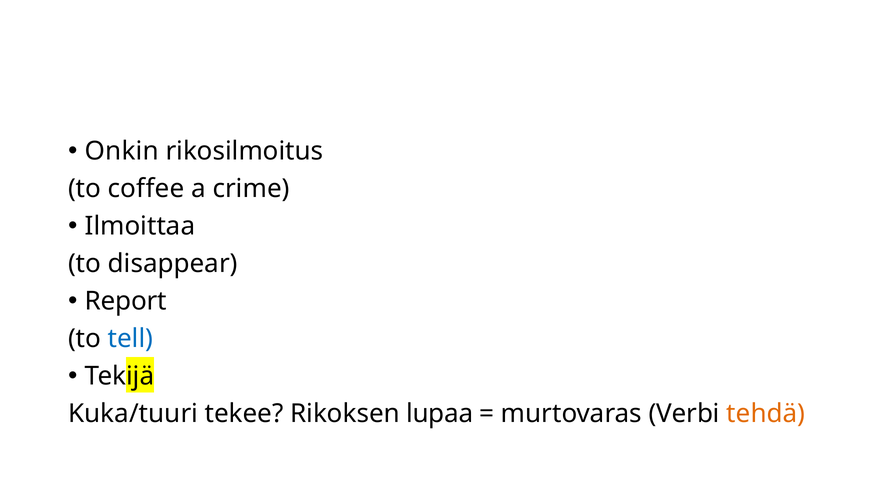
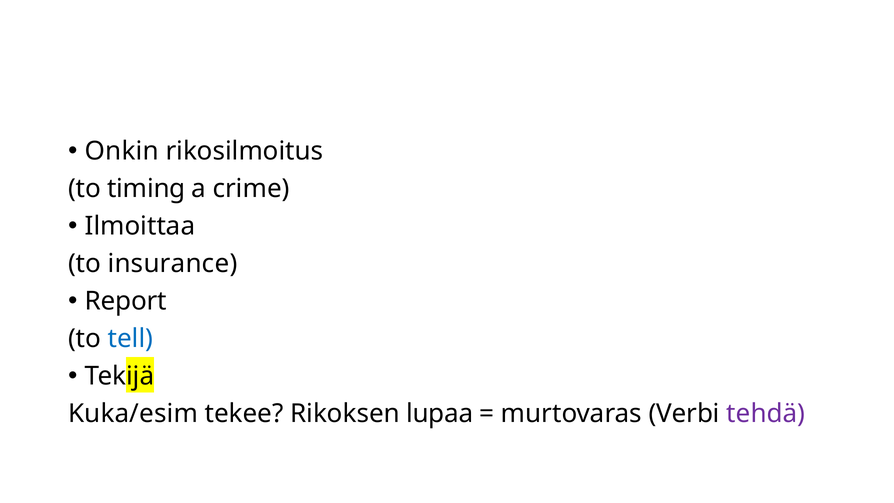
coffee: coffee -> timing (146, 189)
disappear: disappear -> insurance (173, 264)
Kuka/tuuri: Kuka/tuuri -> Kuka/esim (133, 414)
tehdä colour: orange -> purple (766, 414)
